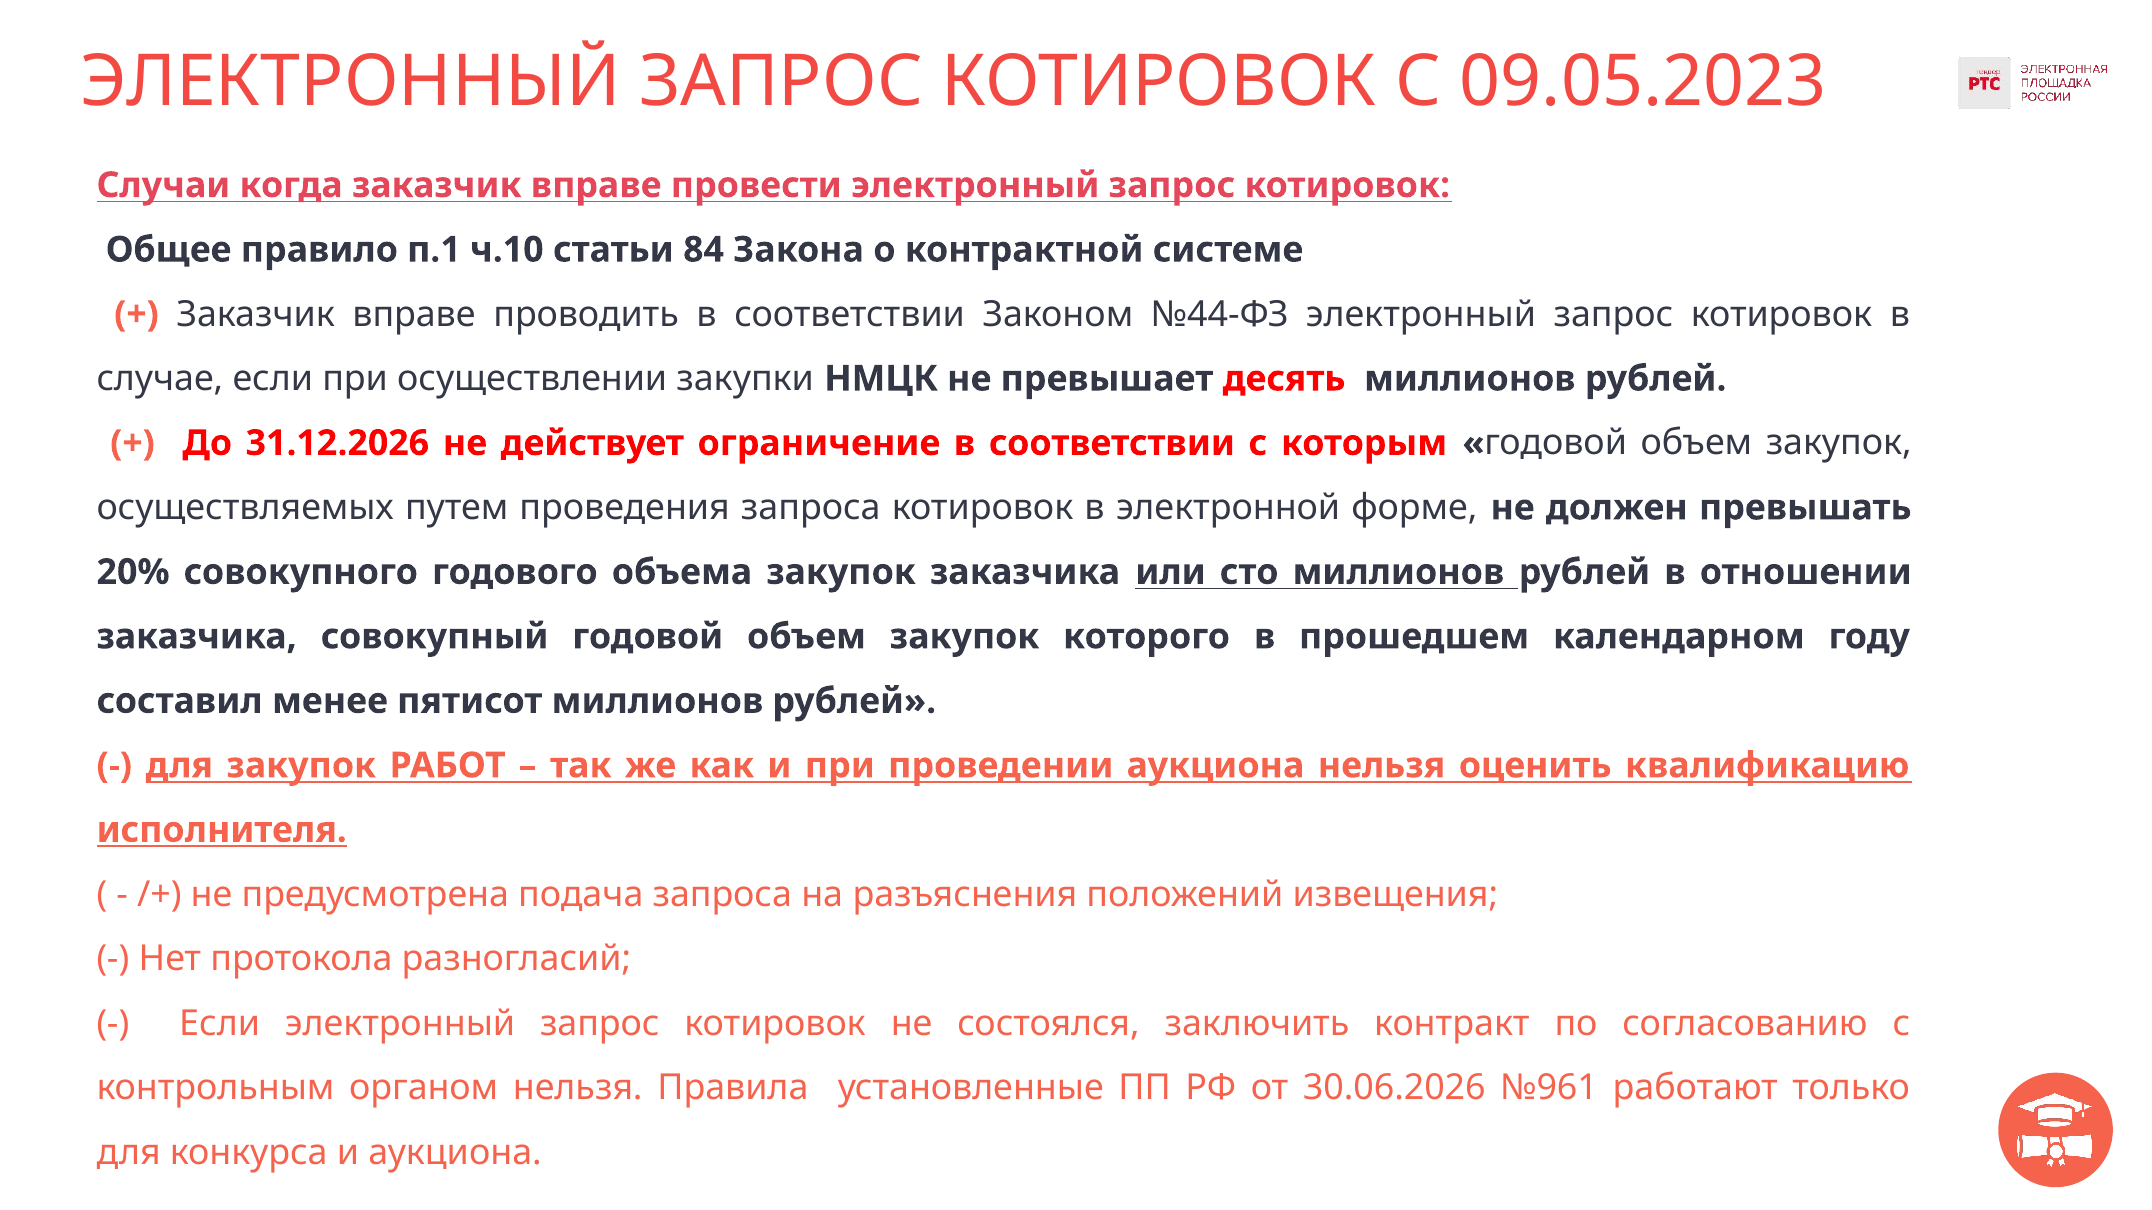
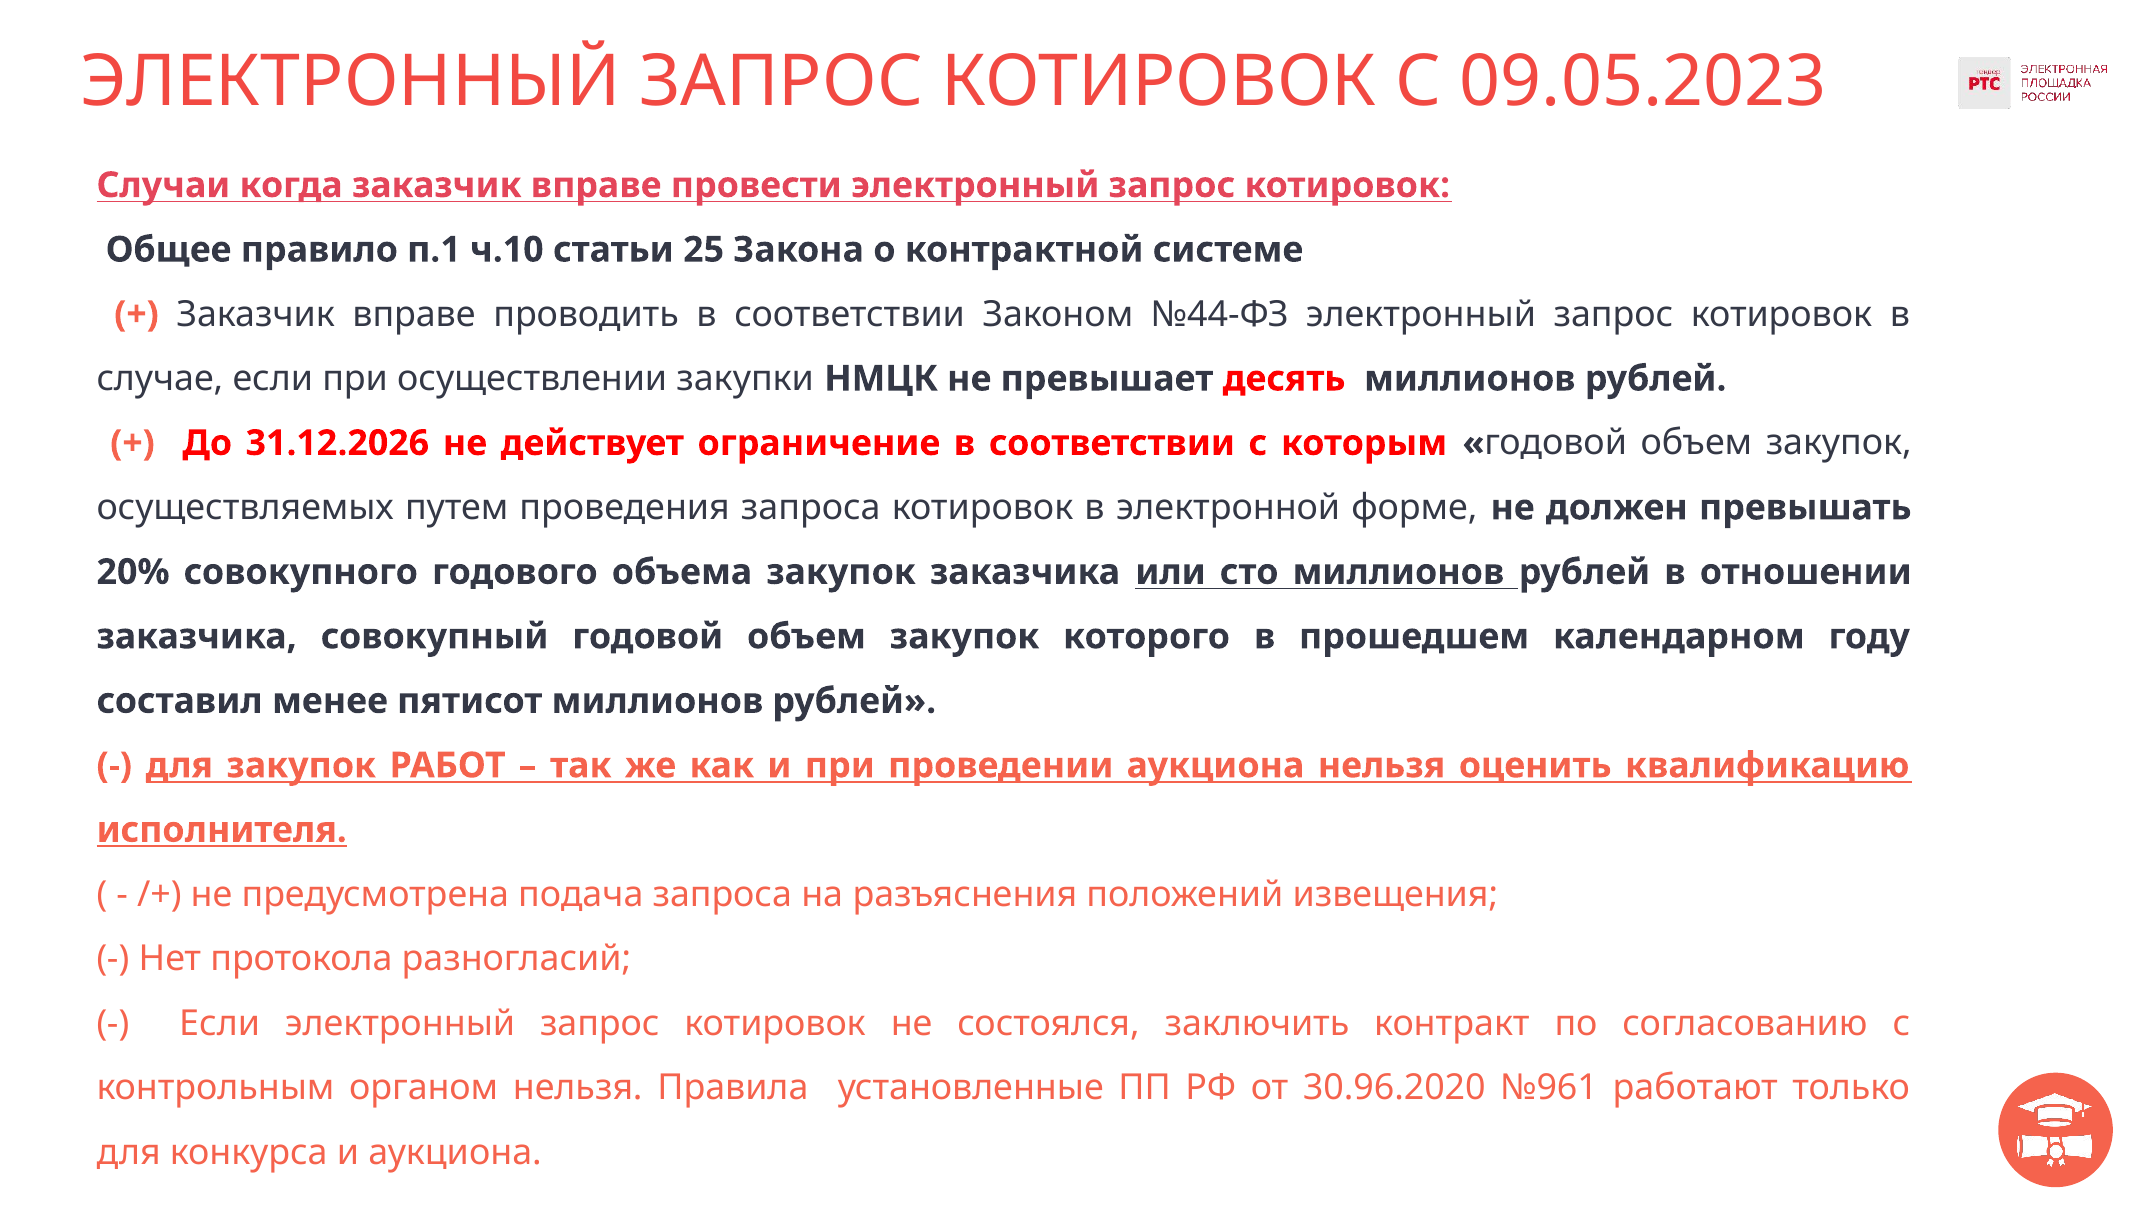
84: 84 -> 25 (704, 250)
30.06.2026: 30.06.2026 -> 30.96.2020 (1394, 1088)
